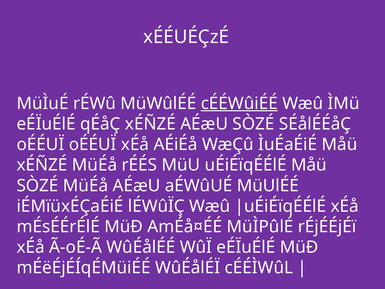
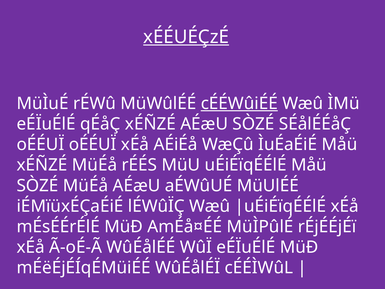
xÉÉUÉÇzÉ underline: none -> present (186, 37)
